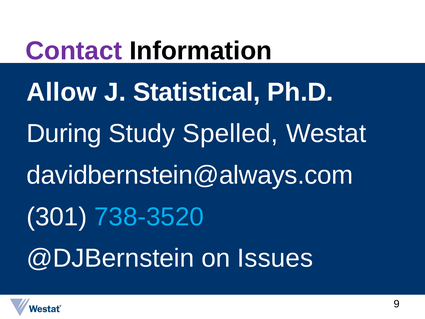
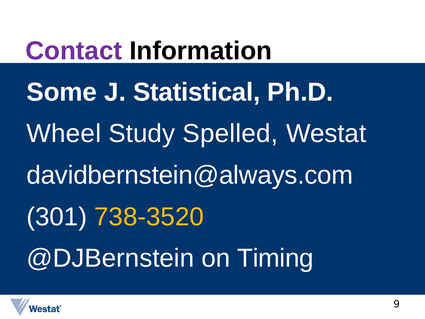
Allow: Allow -> Some (62, 92)
During: During -> Wheel (64, 134)
738-3520 colour: light blue -> yellow (149, 217)
Issues: Issues -> Timing (275, 258)
